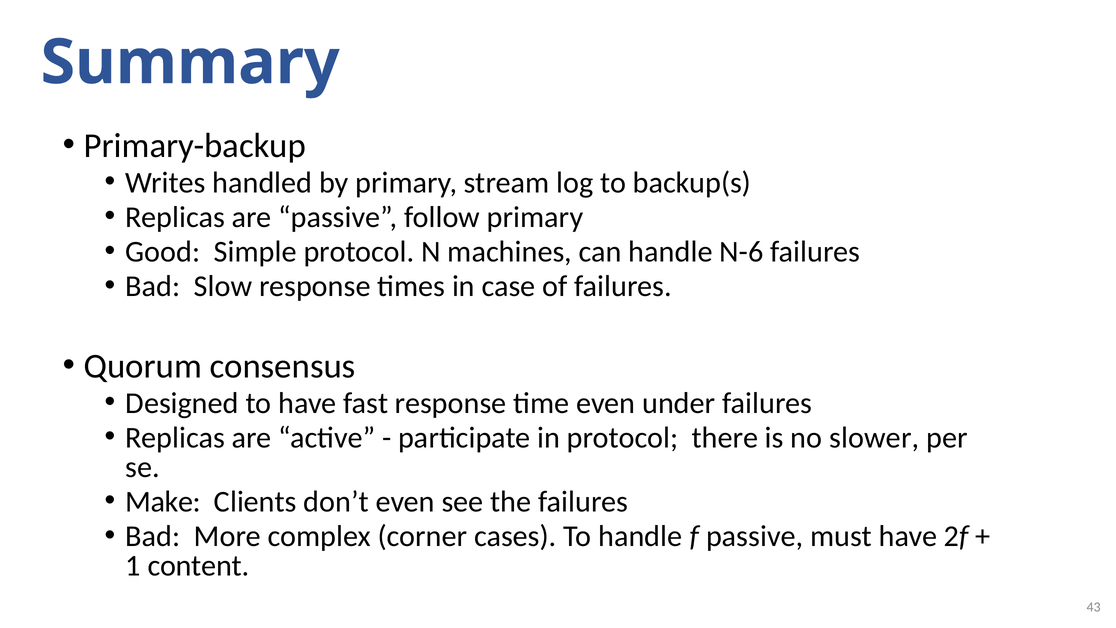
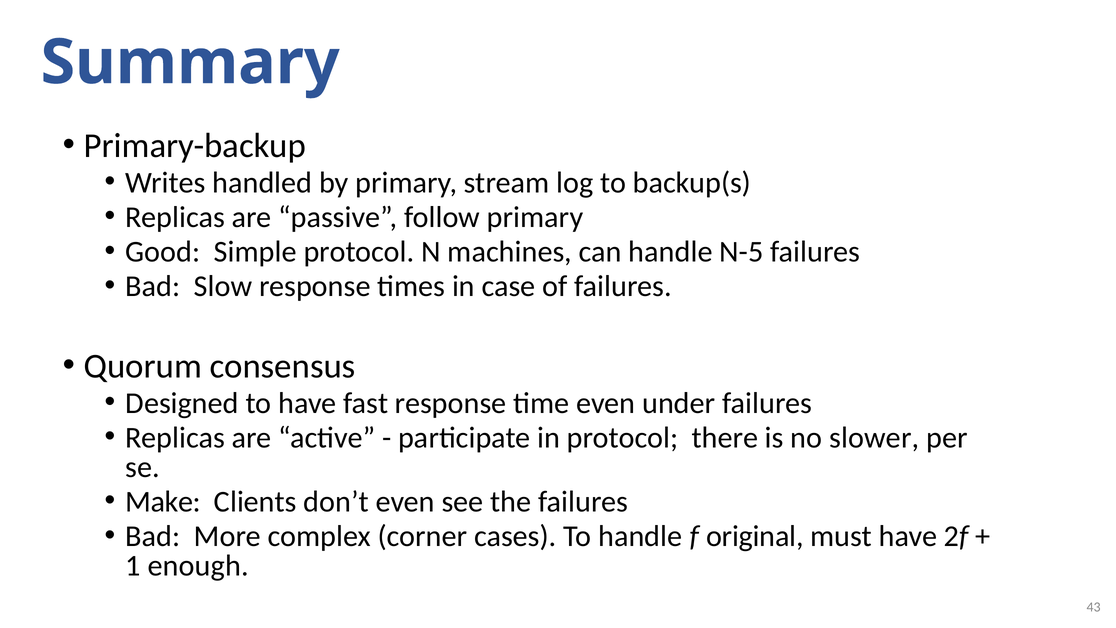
N-6: N-6 -> N-5 (741, 252)
f passive: passive -> original (755, 536)
content: content -> enough (198, 565)
